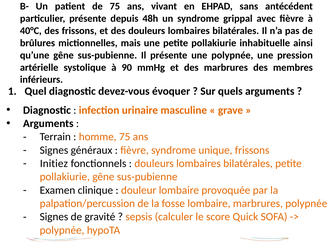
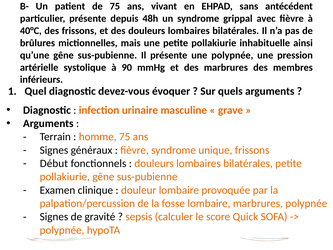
Initiez: Initiez -> Début (54, 163)
